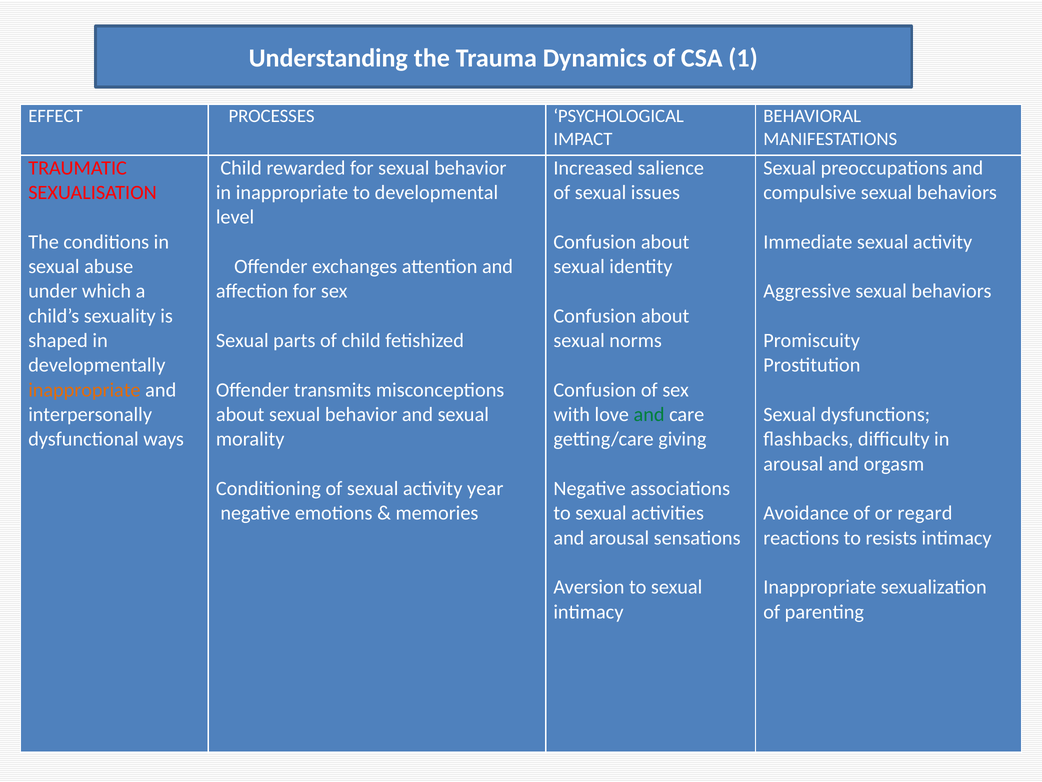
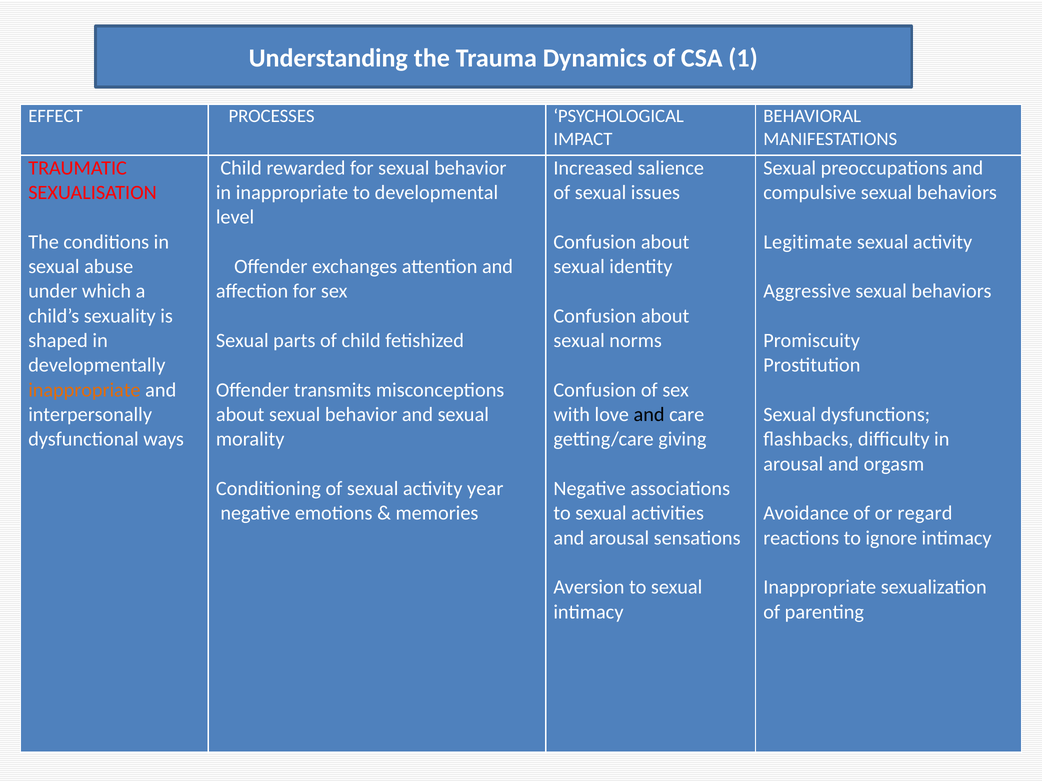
Immediate: Immediate -> Legitimate (808, 242)
and colour: green -> black (649, 414)
resists: resists -> ignore (891, 538)
